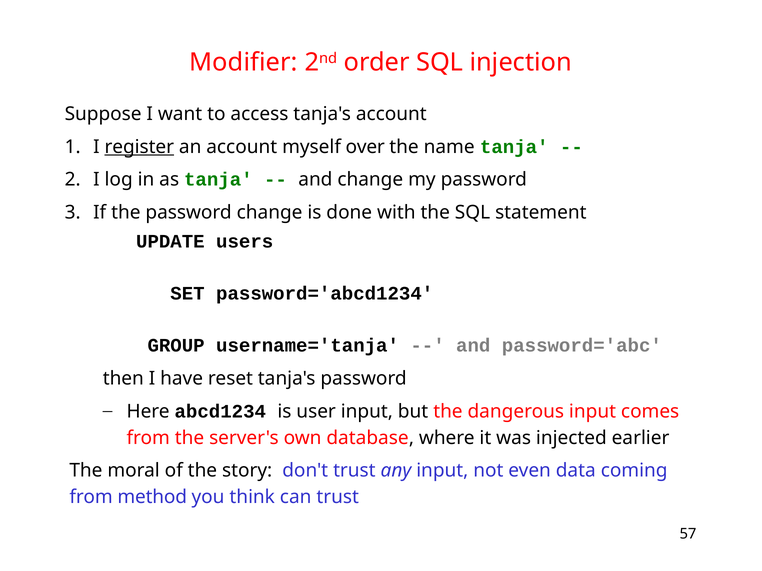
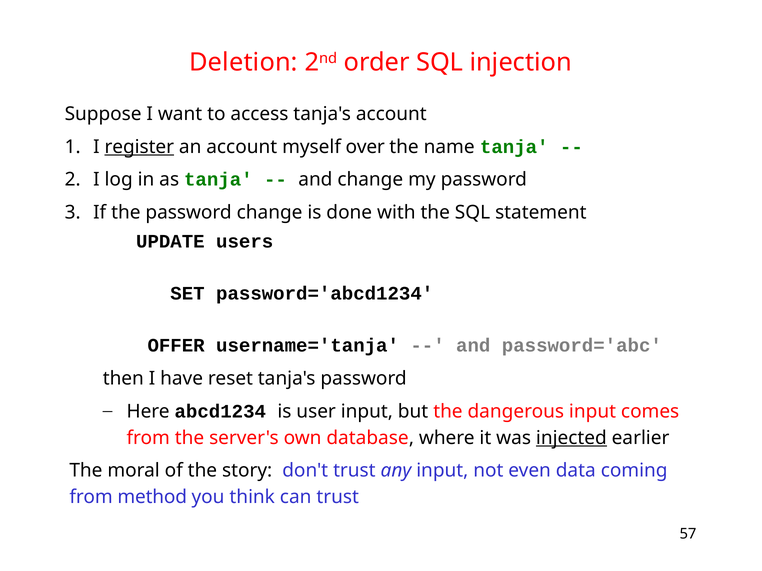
Modifier: Modifier -> Deletion (243, 62)
GROUP: GROUP -> OFFER (176, 346)
injected underline: none -> present (571, 438)
